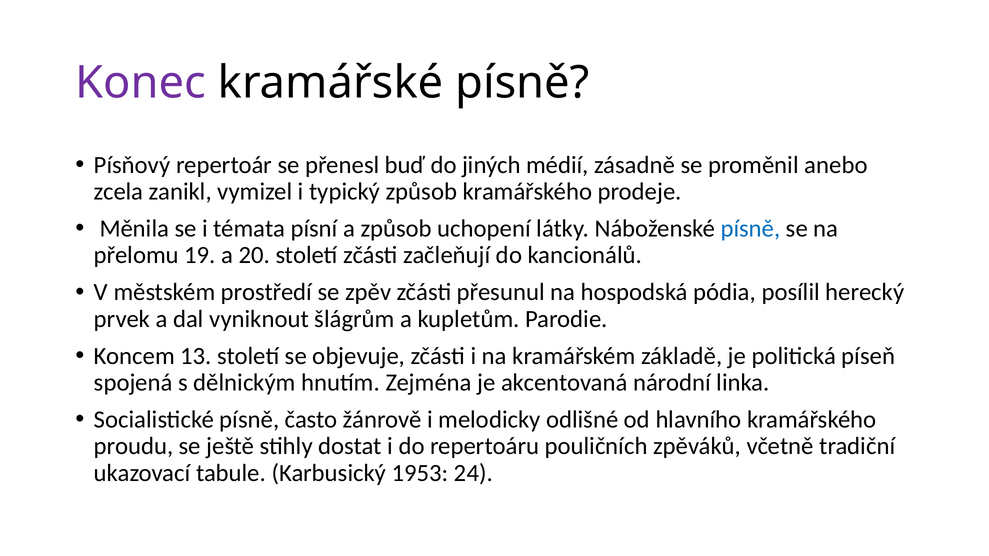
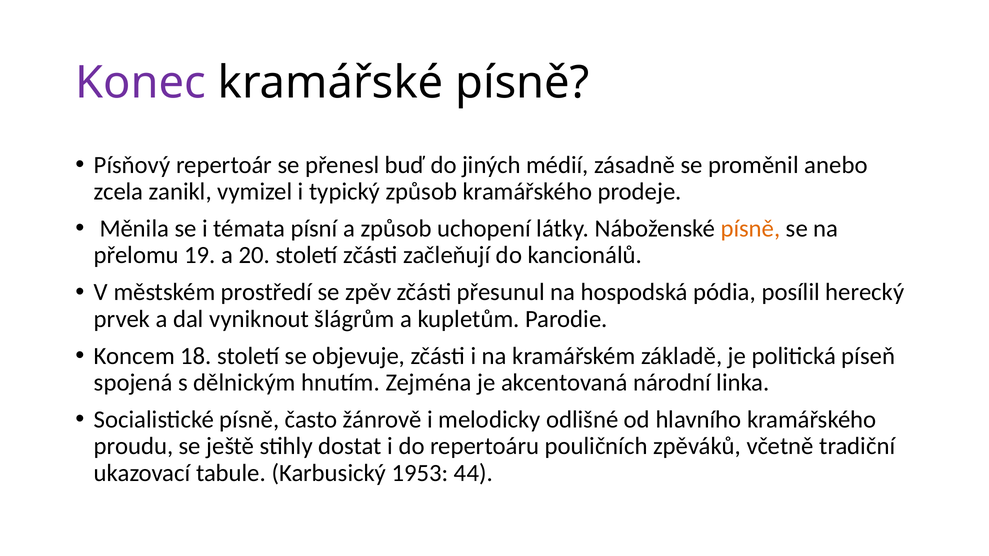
písně colour: blue -> orange (750, 229)
13: 13 -> 18 (196, 356)
24: 24 -> 44 (473, 473)
